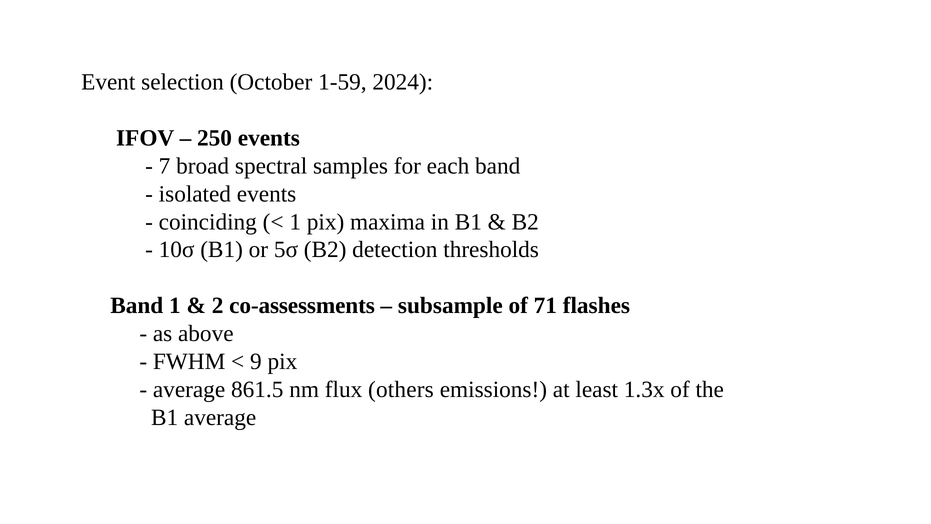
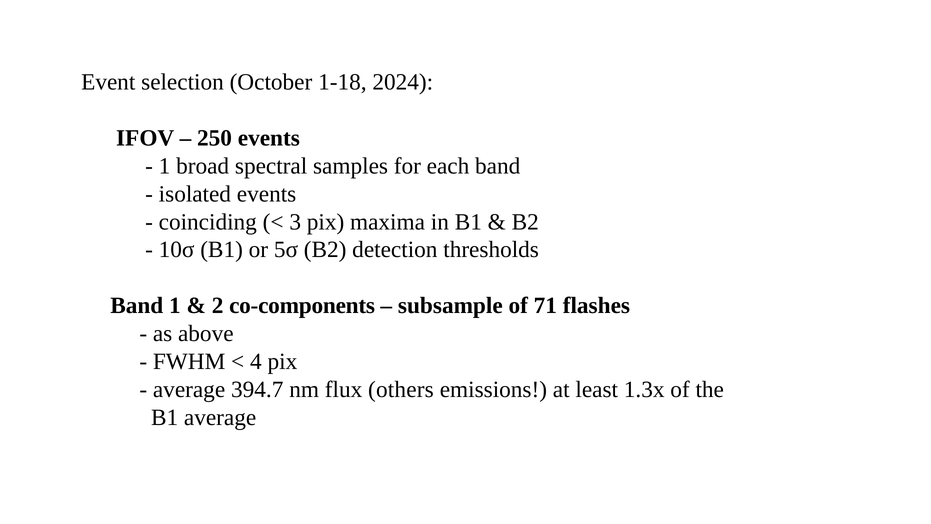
1-59: 1-59 -> 1-18 (342, 82)
7: 7 -> 1 (165, 166)
1: 1 -> 3 (295, 222)
co-assessments: co-assessments -> co-components (302, 306)
9: 9 -> 4 (256, 361)
861.5: 861.5 -> 394.7 (257, 389)
